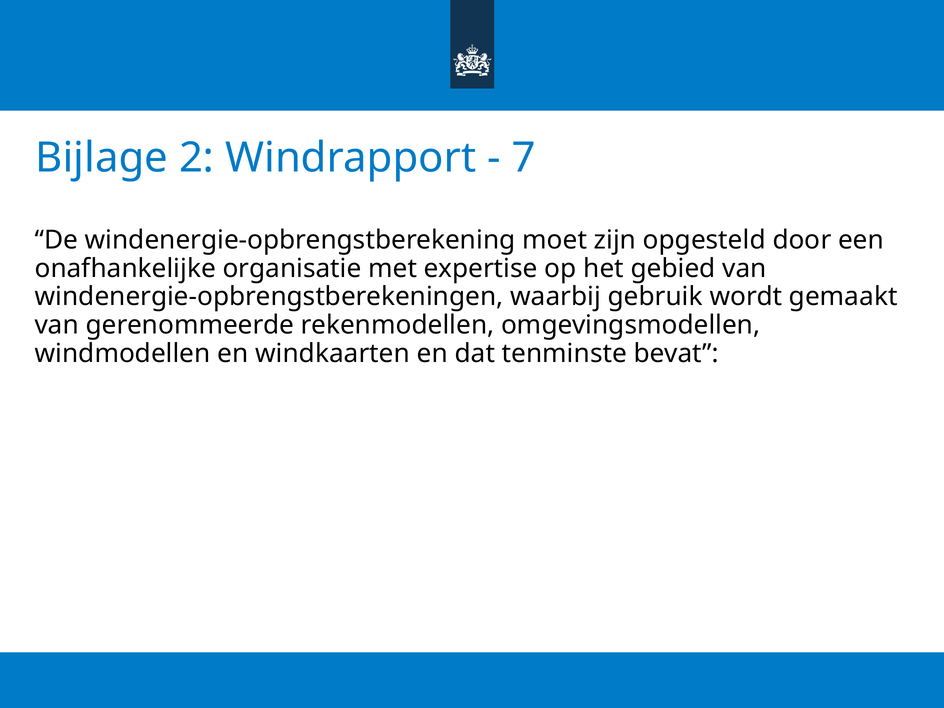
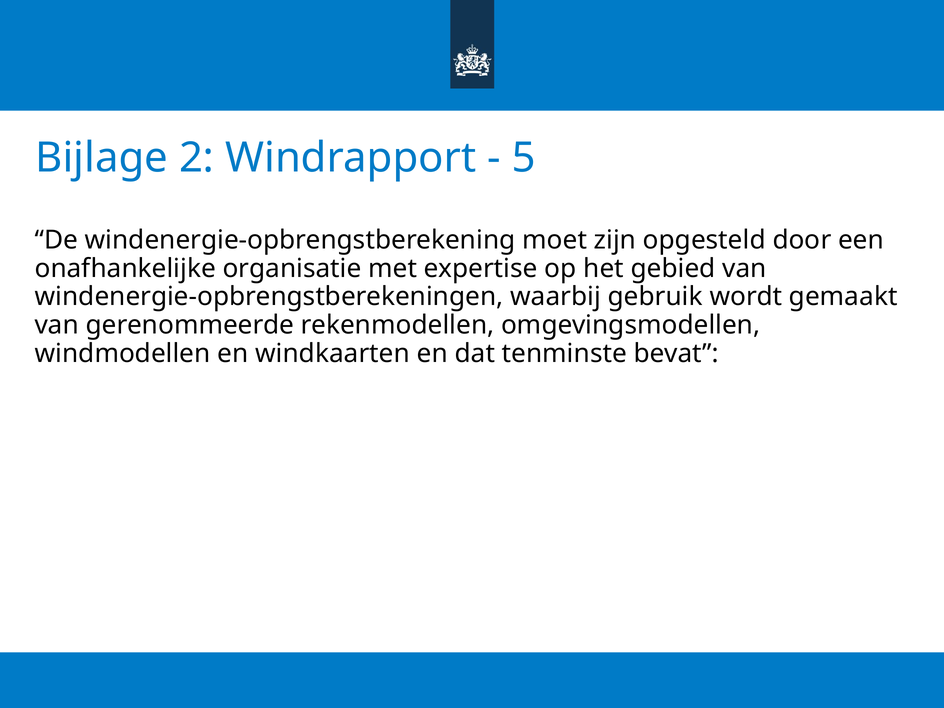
7: 7 -> 5 (524, 158)
